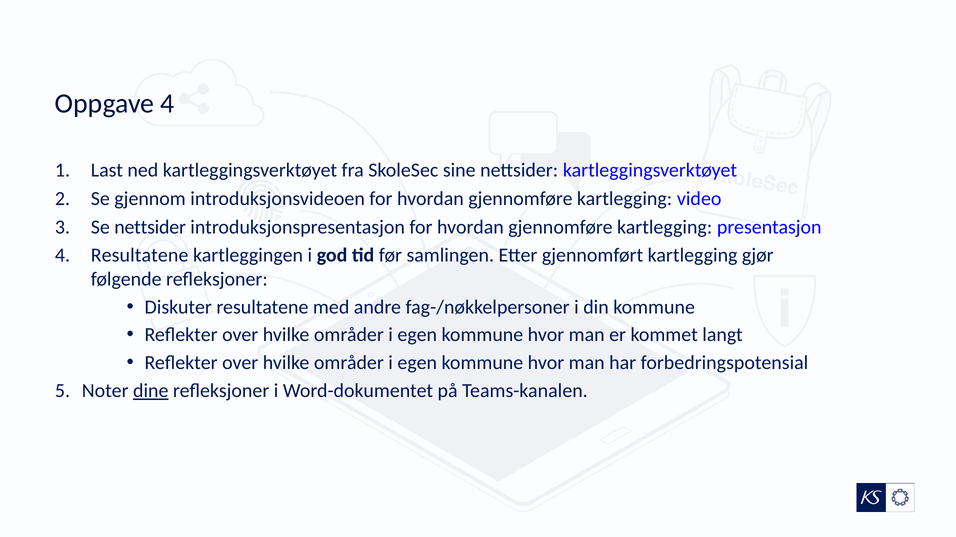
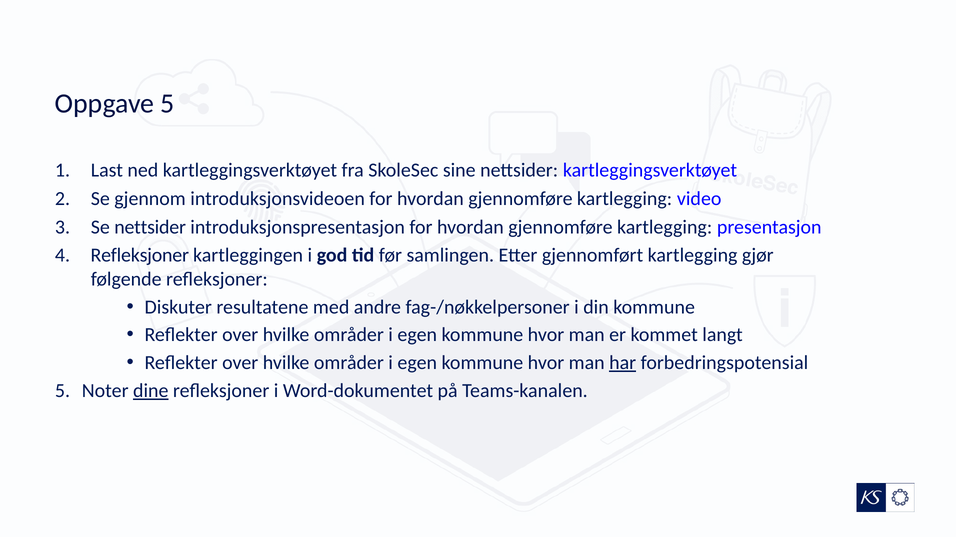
Oppgave 4: 4 -> 5 (168, 104)
Resultatene: Resultatene -> Refleksjoner (140, 256)
har underline: none -> present (623, 363)
